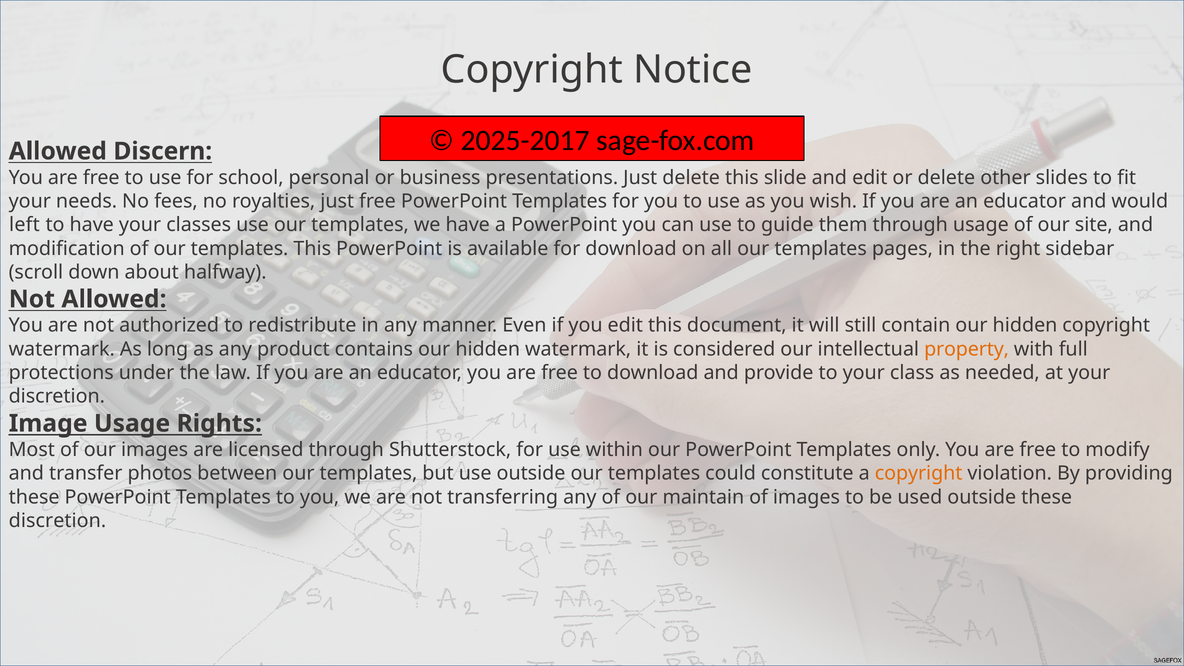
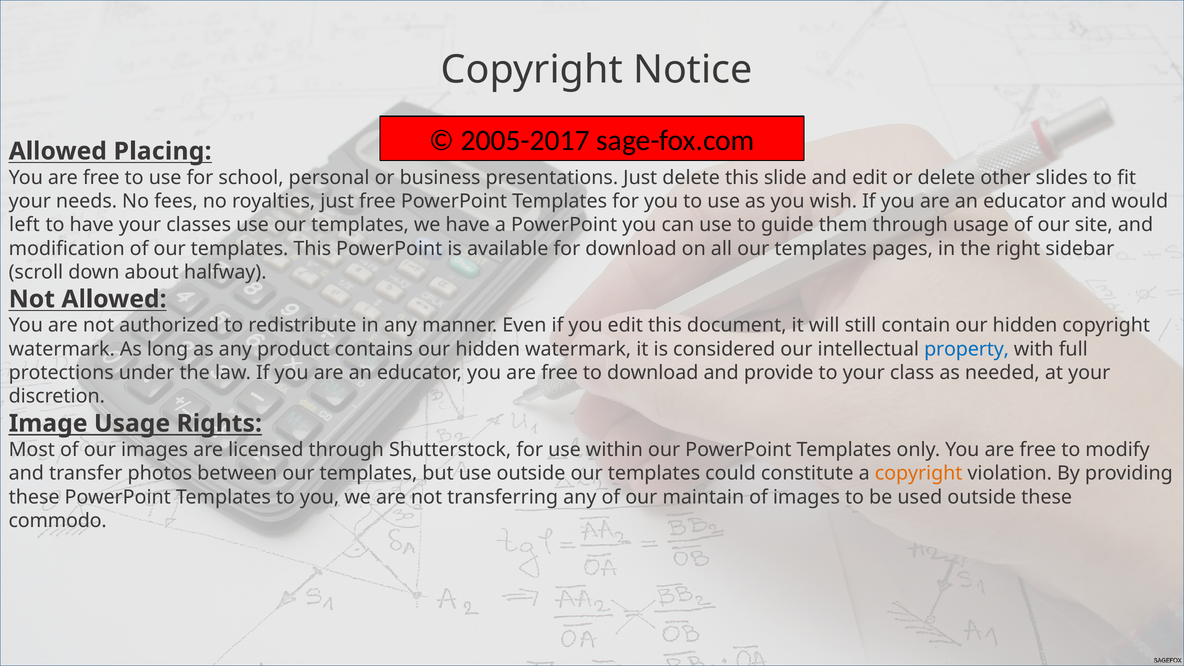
2025-2017: 2025-2017 -> 2005-2017 (525, 140)
Discern: Discern -> Placing (163, 151)
property colour: orange -> blue (967, 349)
discretion: discretion -> commodo (58, 521)
